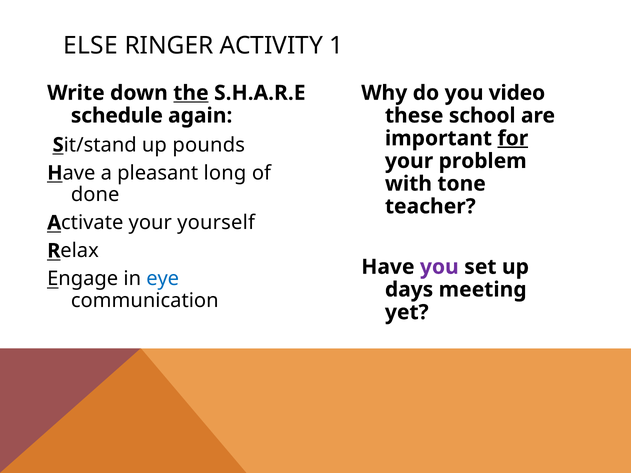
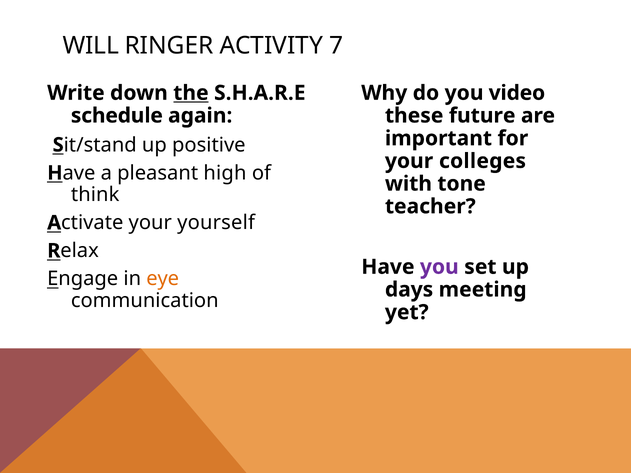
ELSE: ELSE -> WILL (91, 46)
1: 1 -> 7 (336, 46)
school: school -> future (482, 116)
for underline: present -> none (513, 138)
pounds: pounds -> positive (209, 145)
problem: problem -> colleges (483, 161)
long: long -> high (225, 173)
done: done -> think (95, 195)
eye colour: blue -> orange (163, 279)
